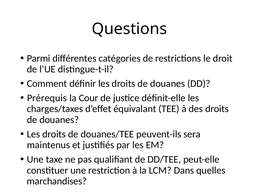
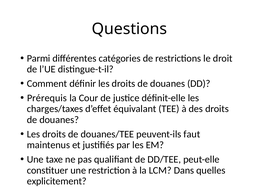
sera: sera -> faut (192, 134)
marchandises: marchandises -> explicitement (57, 181)
